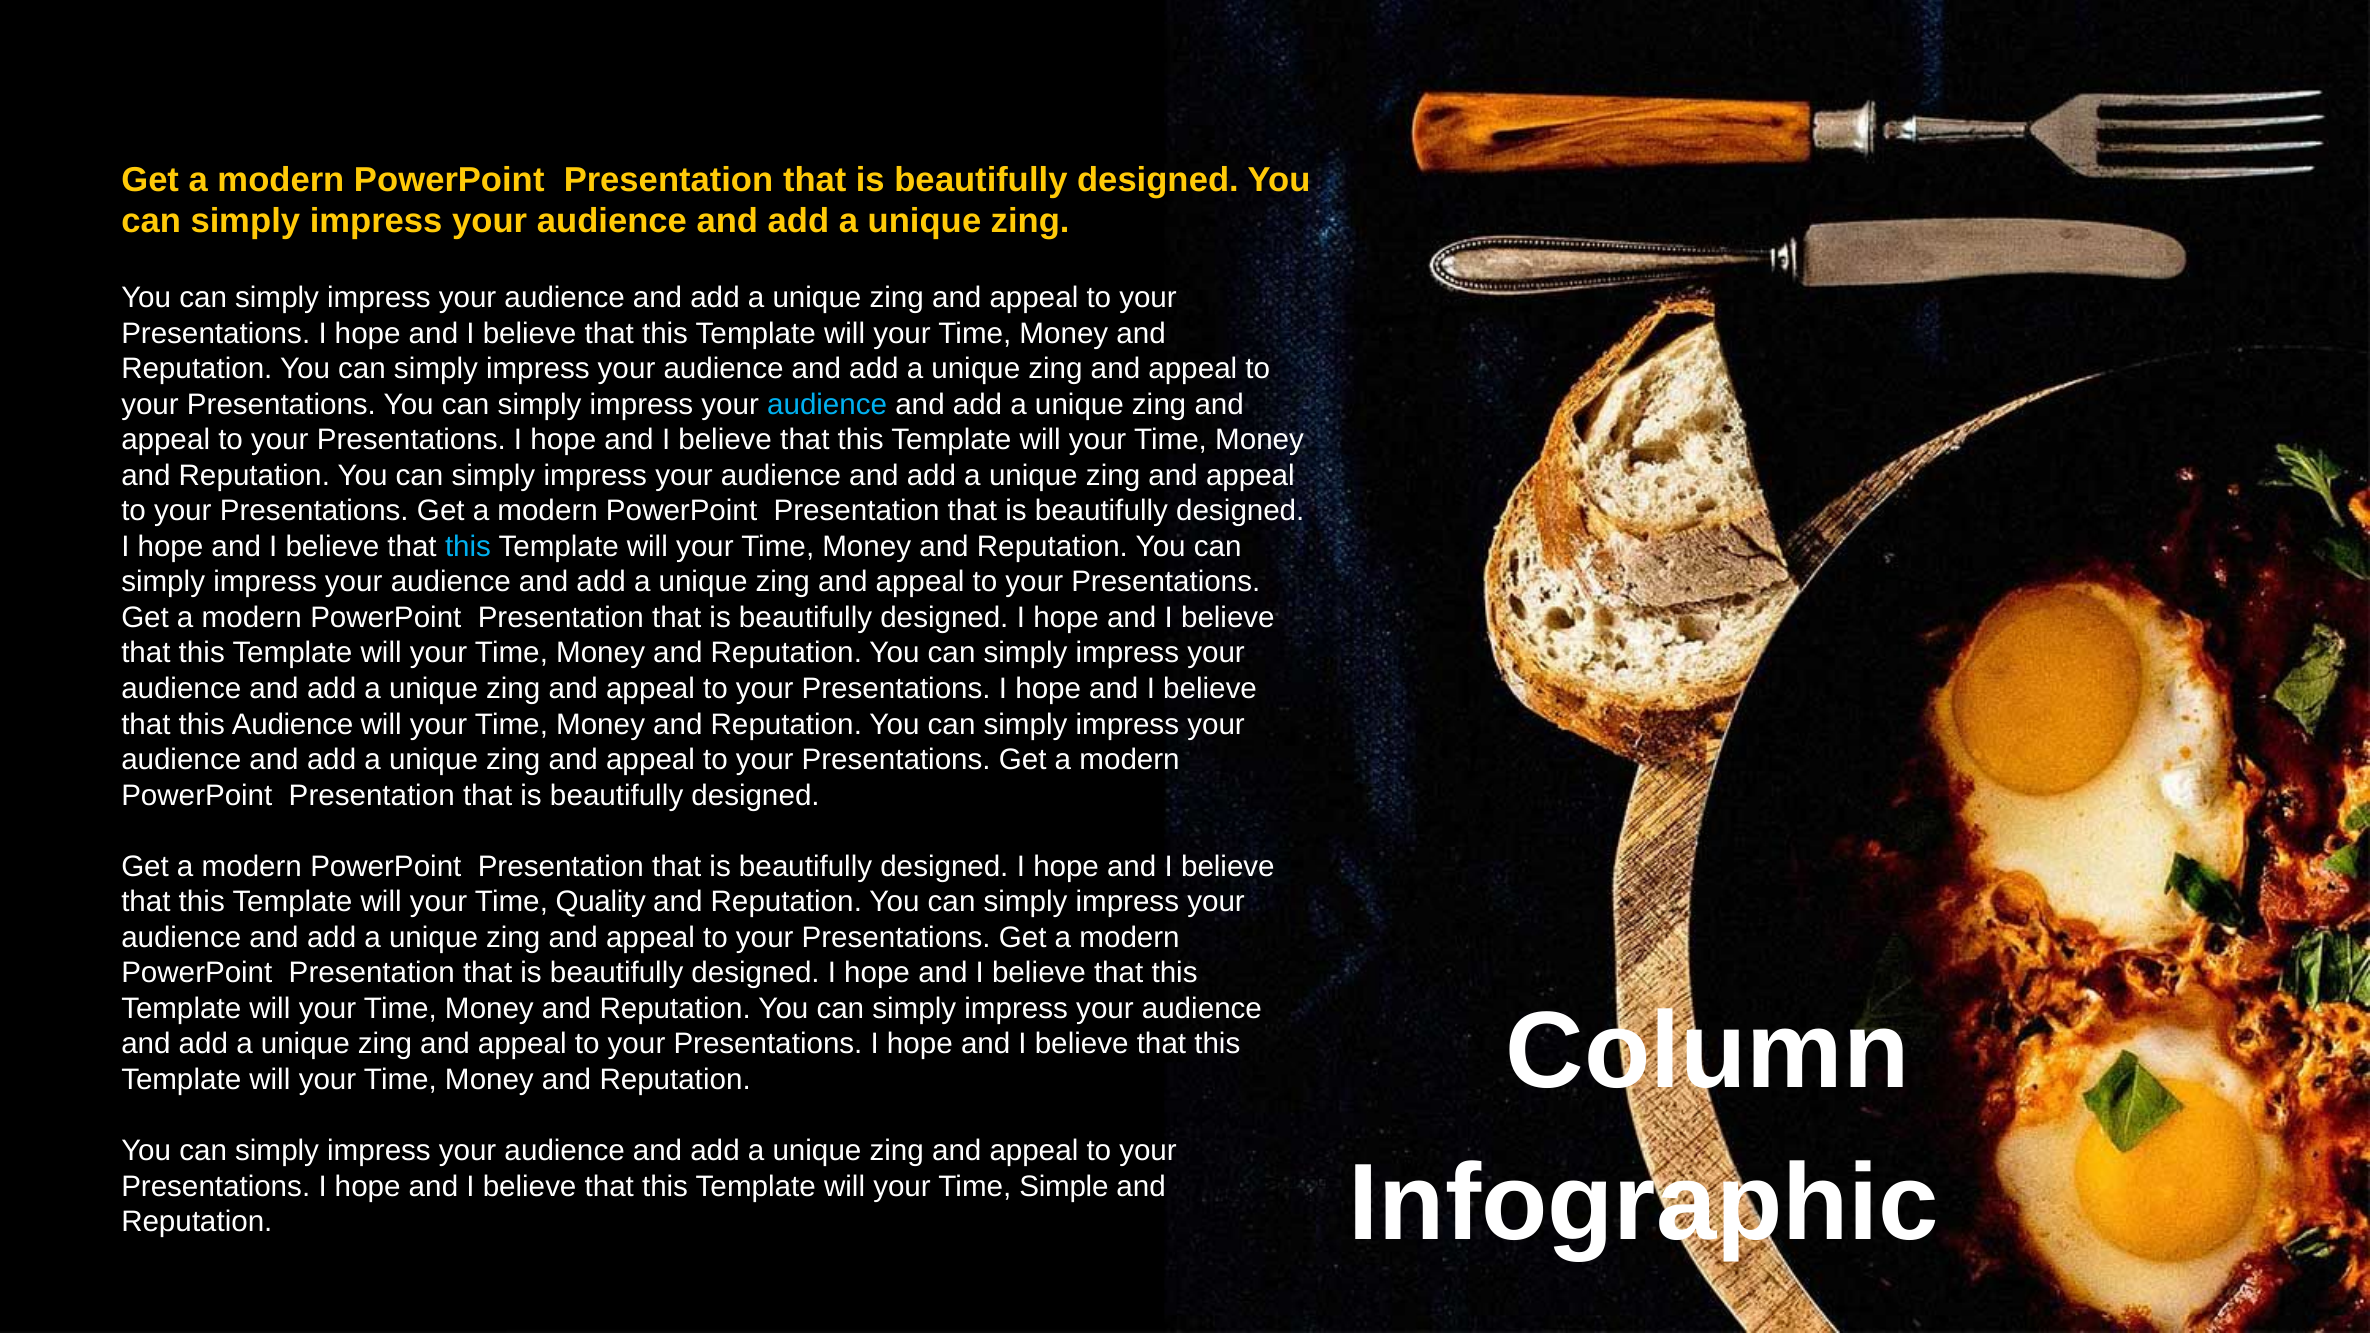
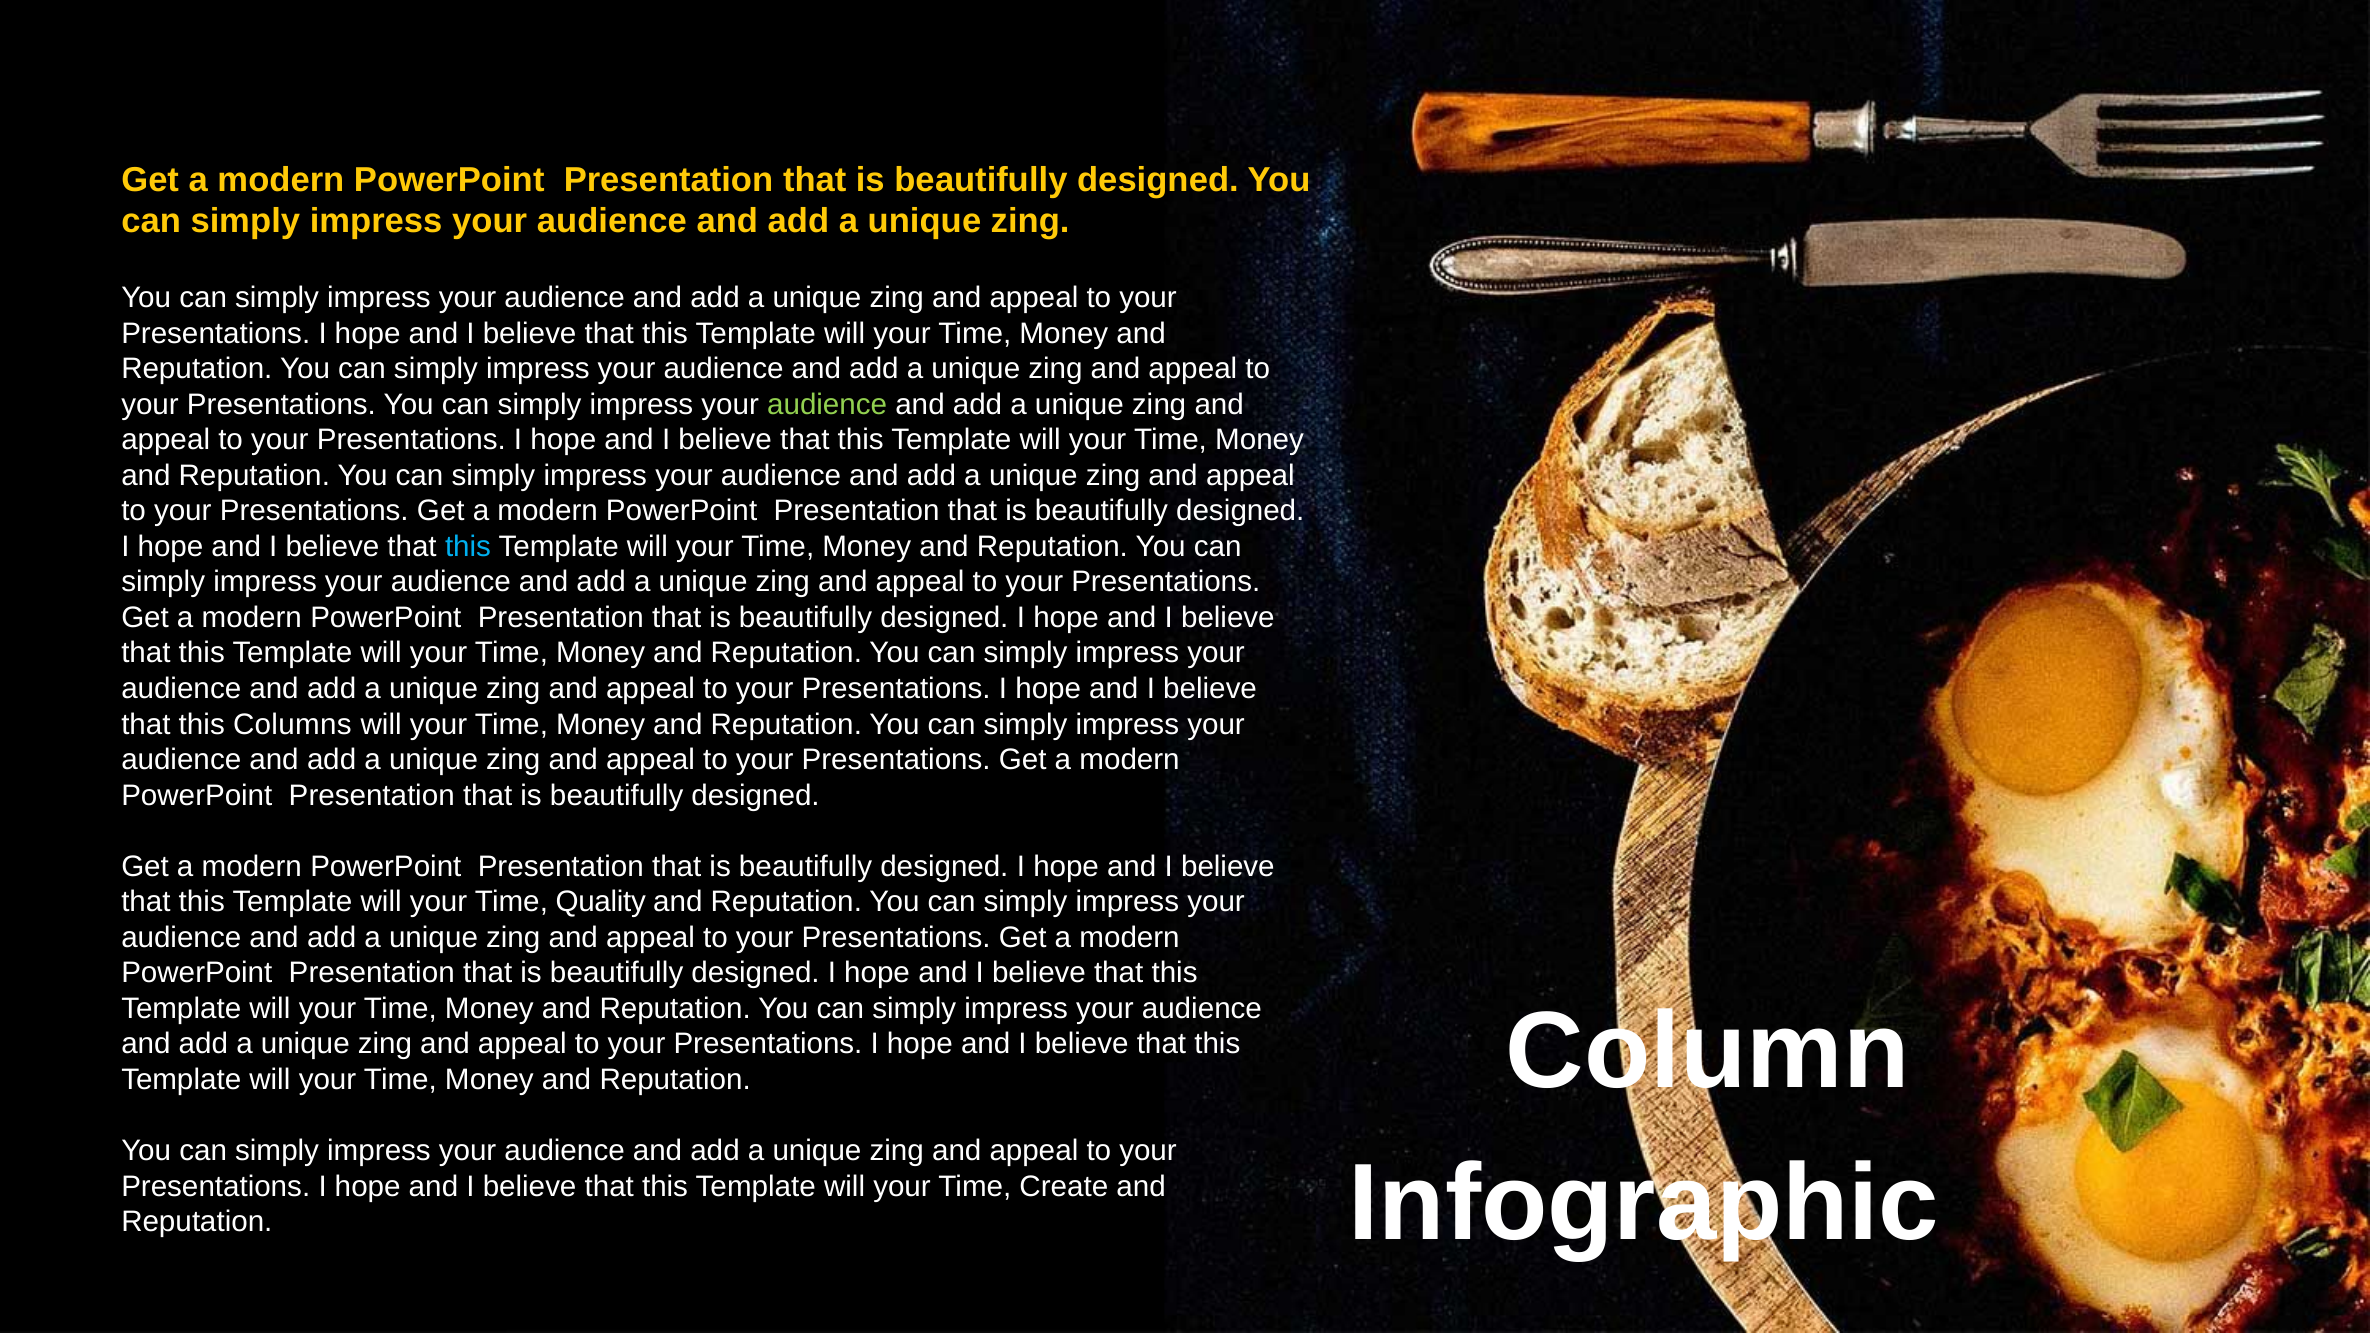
audience colour: light blue -> light green (827, 404)
this Audience: Audience -> Columns (292, 724)
Simple: Simple -> Create (1064, 1186)
